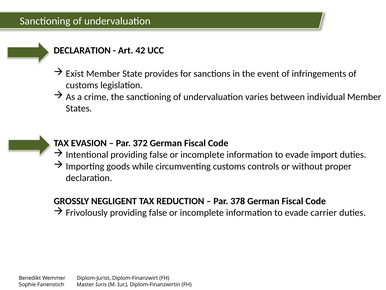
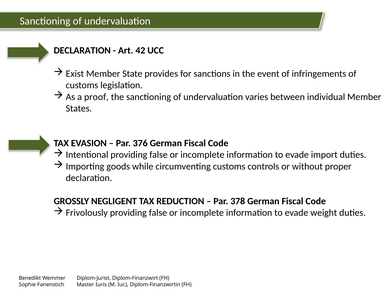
crime: crime -> proof (96, 97)
372: 372 -> 376 (140, 143)
carrier: carrier -> weight (324, 212)
